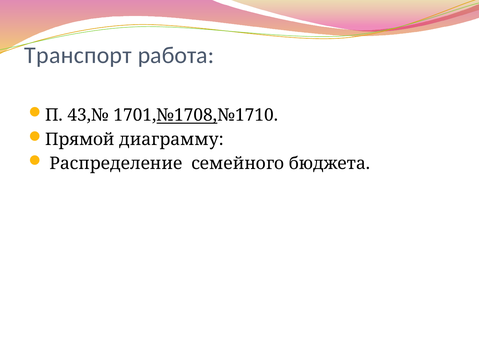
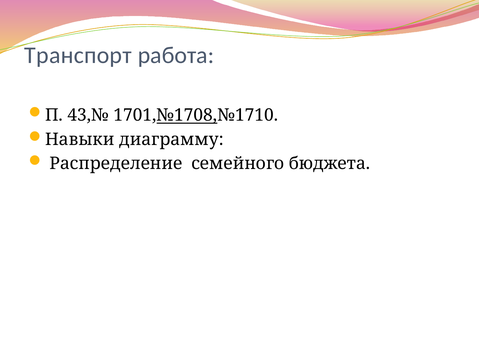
Прямой: Прямой -> Навыки (80, 140)
